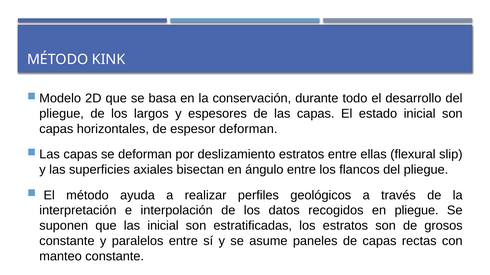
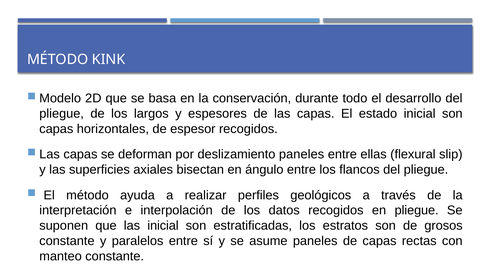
espesor deforman: deforman -> recogidos (248, 129)
deslizamiento estratos: estratos -> paneles (302, 155)
